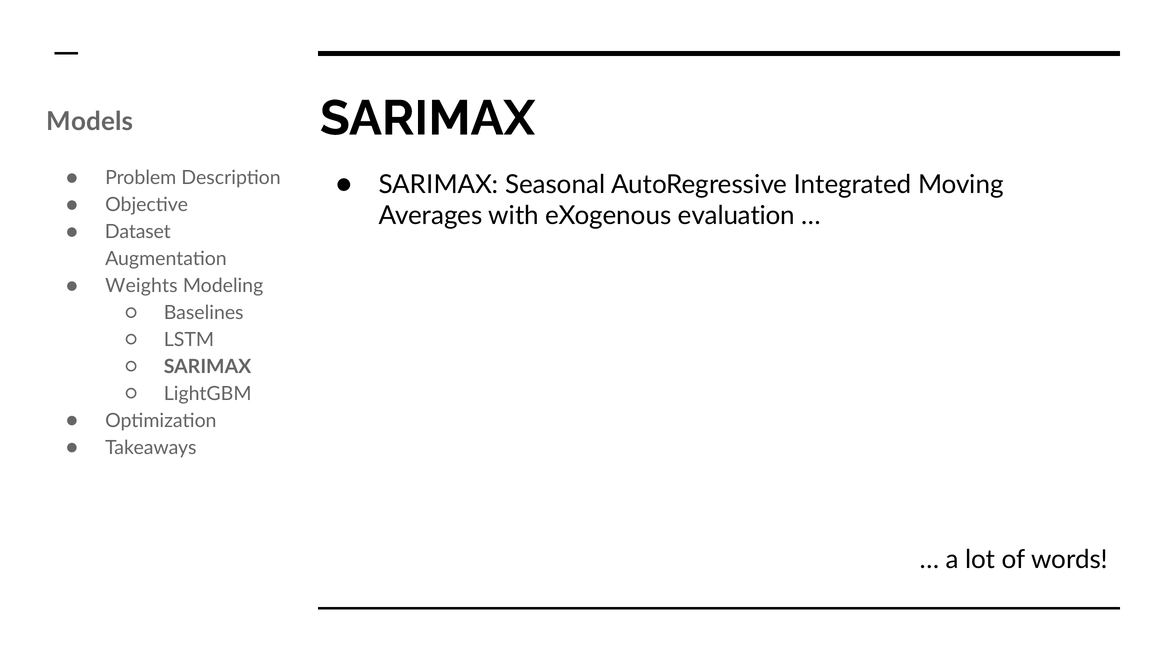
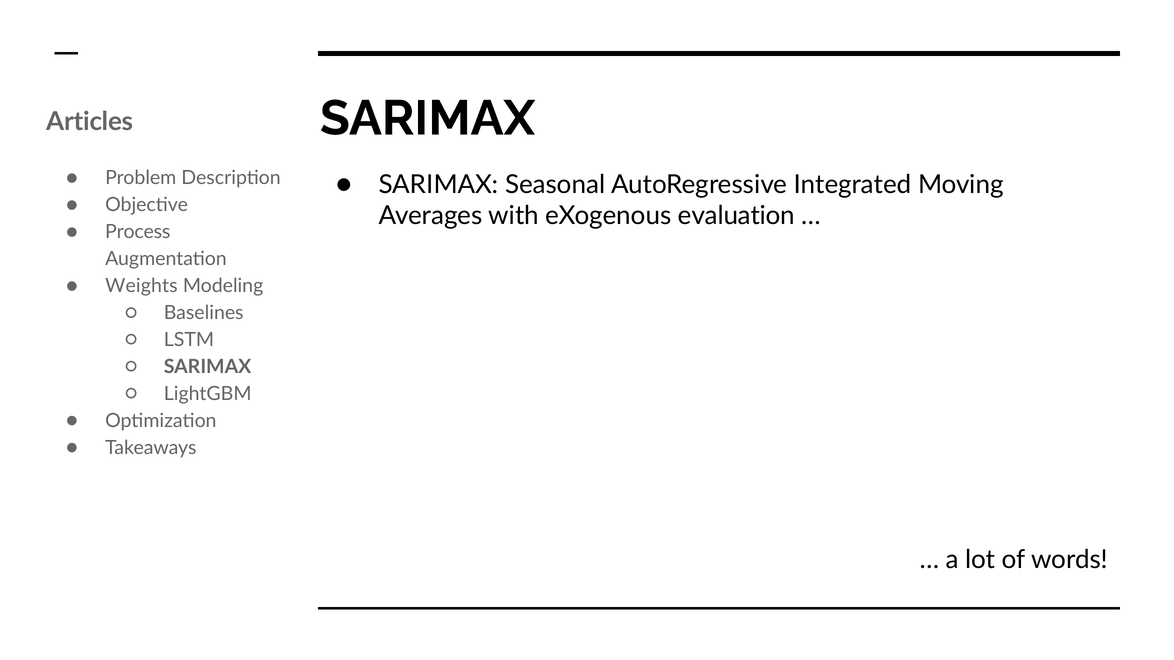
Models: Models -> Articles (90, 122)
Dataset: Dataset -> Process (138, 232)
